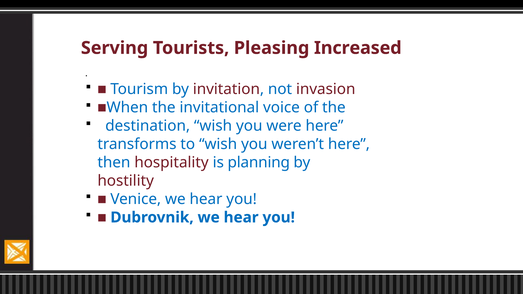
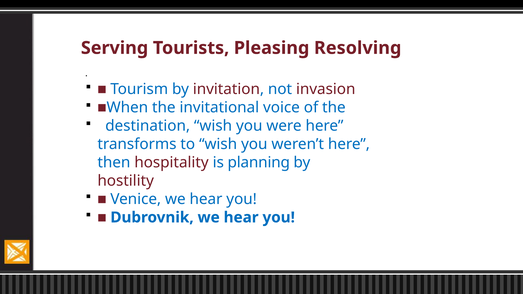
Increased: Increased -> Resolving (358, 48)
